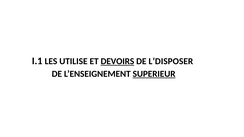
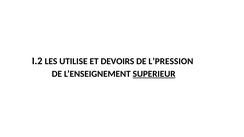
I.1: I.1 -> I.2 (37, 61)
DEVOIRS underline: present -> none (117, 61)
L’DISPOSER: L’DISPOSER -> L’PRESSION (171, 61)
